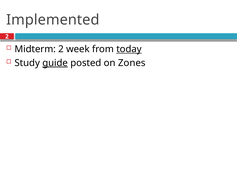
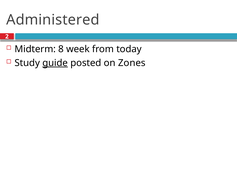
Implemented: Implemented -> Administered (53, 20)
Midterm 2: 2 -> 8 (61, 49)
today underline: present -> none (129, 49)
